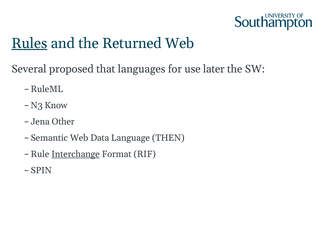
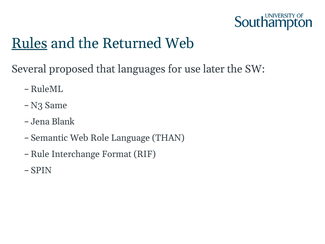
Know: Know -> Same (56, 105)
Other: Other -> Blank (63, 121)
Data: Data -> Role (100, 138)
THEN: THEN -> THAN (168, 138)
Interchange underline: present -> none (76, 154)
